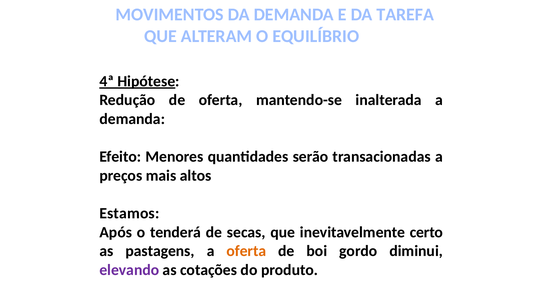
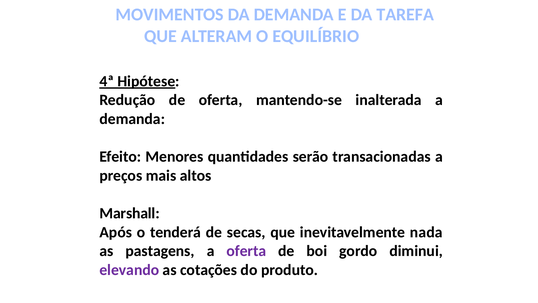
Estamos: Estamos -> Marshall (130, 213)
certo: certo -> nada (426, 232)
oferta colour: orange -> purple (246, 251)
